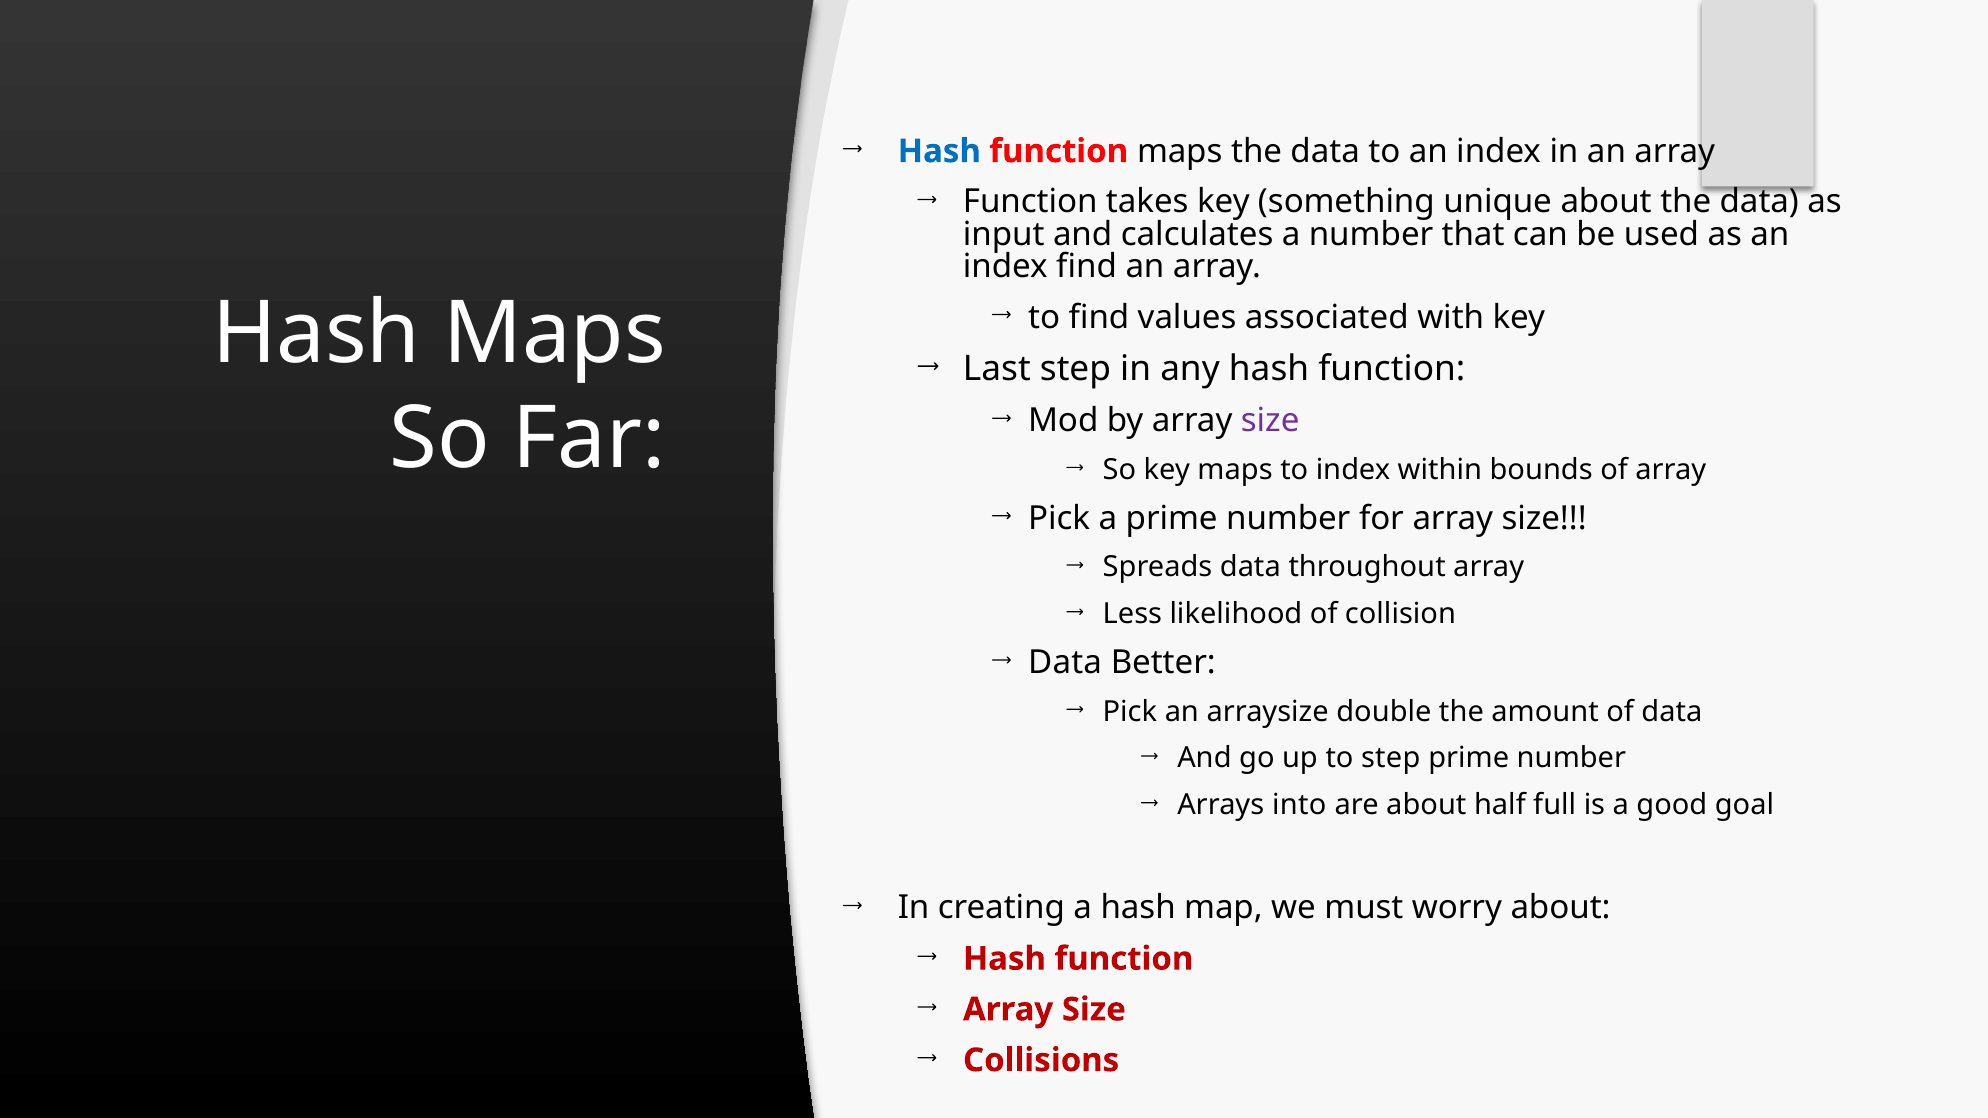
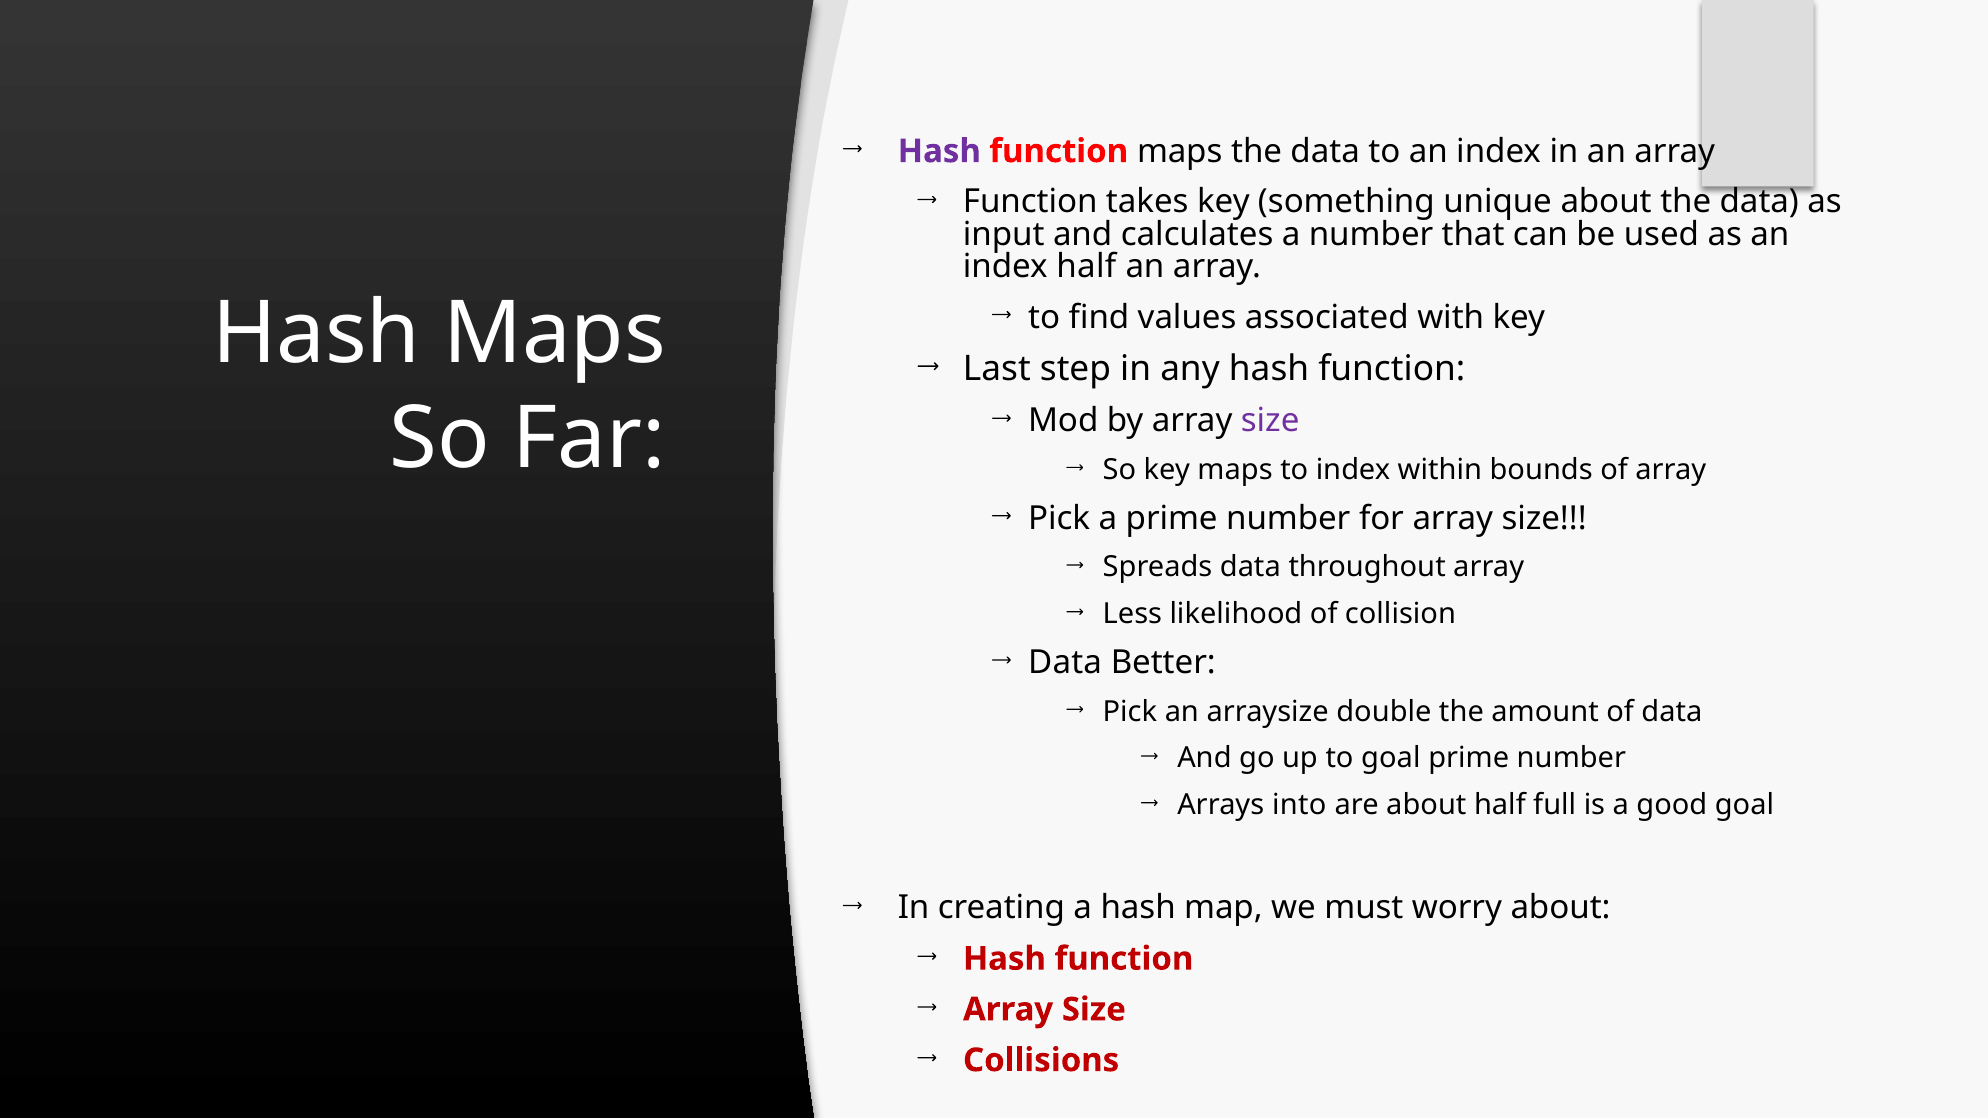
Hash colour: blue -> purple (939, 151)
index find: find -> half (1086, 266)
to step: step -> goal (1391, 758)
